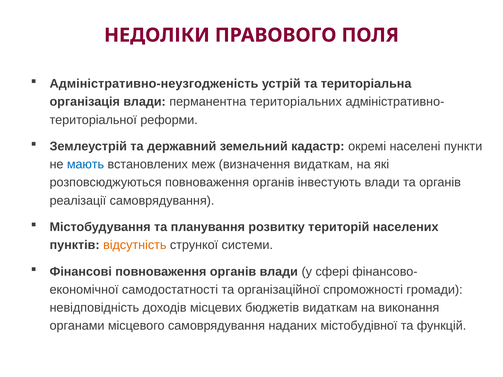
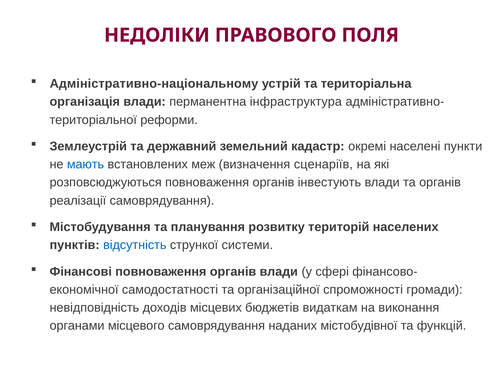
Адміністративно-неузгодженість: Адміністративно-неузгодженість -> Адміністративно-національному (154, 84)
територіальних: територіальних -> інфраструктура (296, 102)
визначення видаткам: видаткам -> сценаріїв (323, 165)
відсутність colour: orange -> blue (135, 245)
